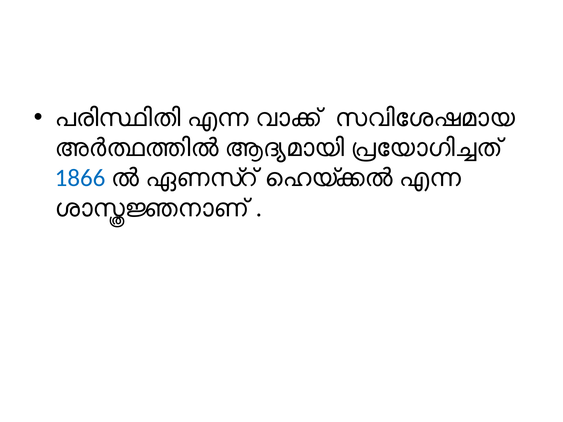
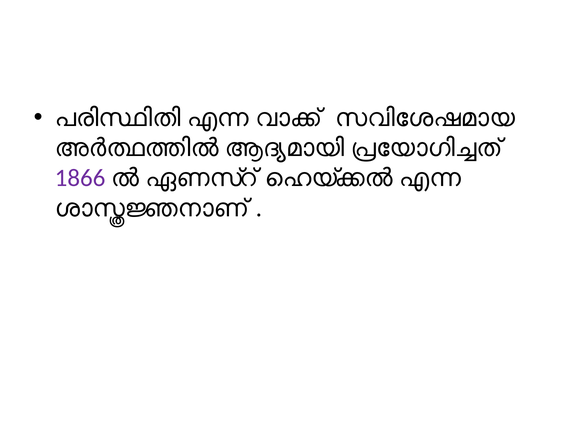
1866 colour: blue -> purple (80, 178)
